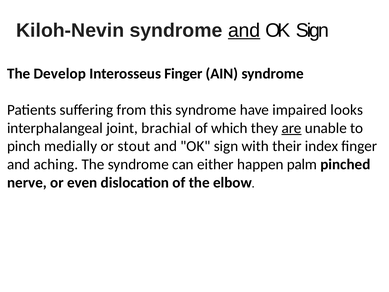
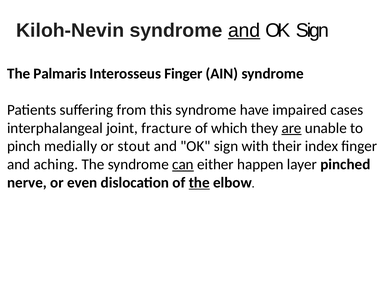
Develop: Develop -> Palmaris (60, 73)
looks: looks -> cases (347, 110)
brachial: brachial -> fracture (166, 128)
can underline: none -> present (183, 164)
palm: palm -> layer (302, 164)
the underline: none -> present (199, 182)
